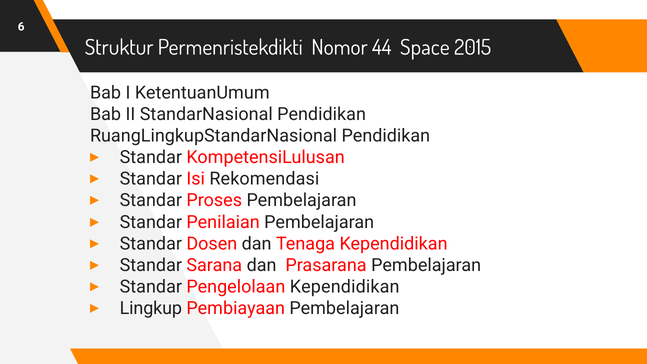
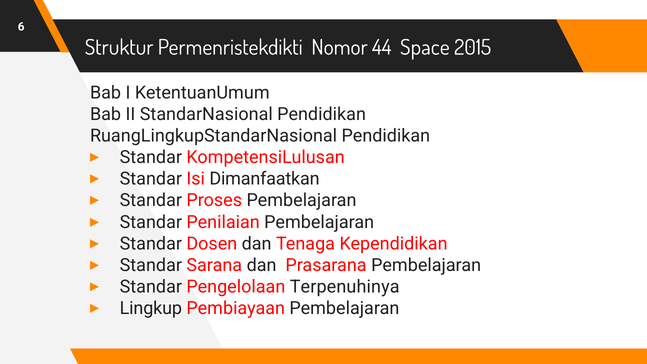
Rekomendasi: Rekomendasi -> Dimanfaatkan (264, 179)
Pengelolaan Kependidikan: Kependidikan -> Terpenuhinya (345, 287)
